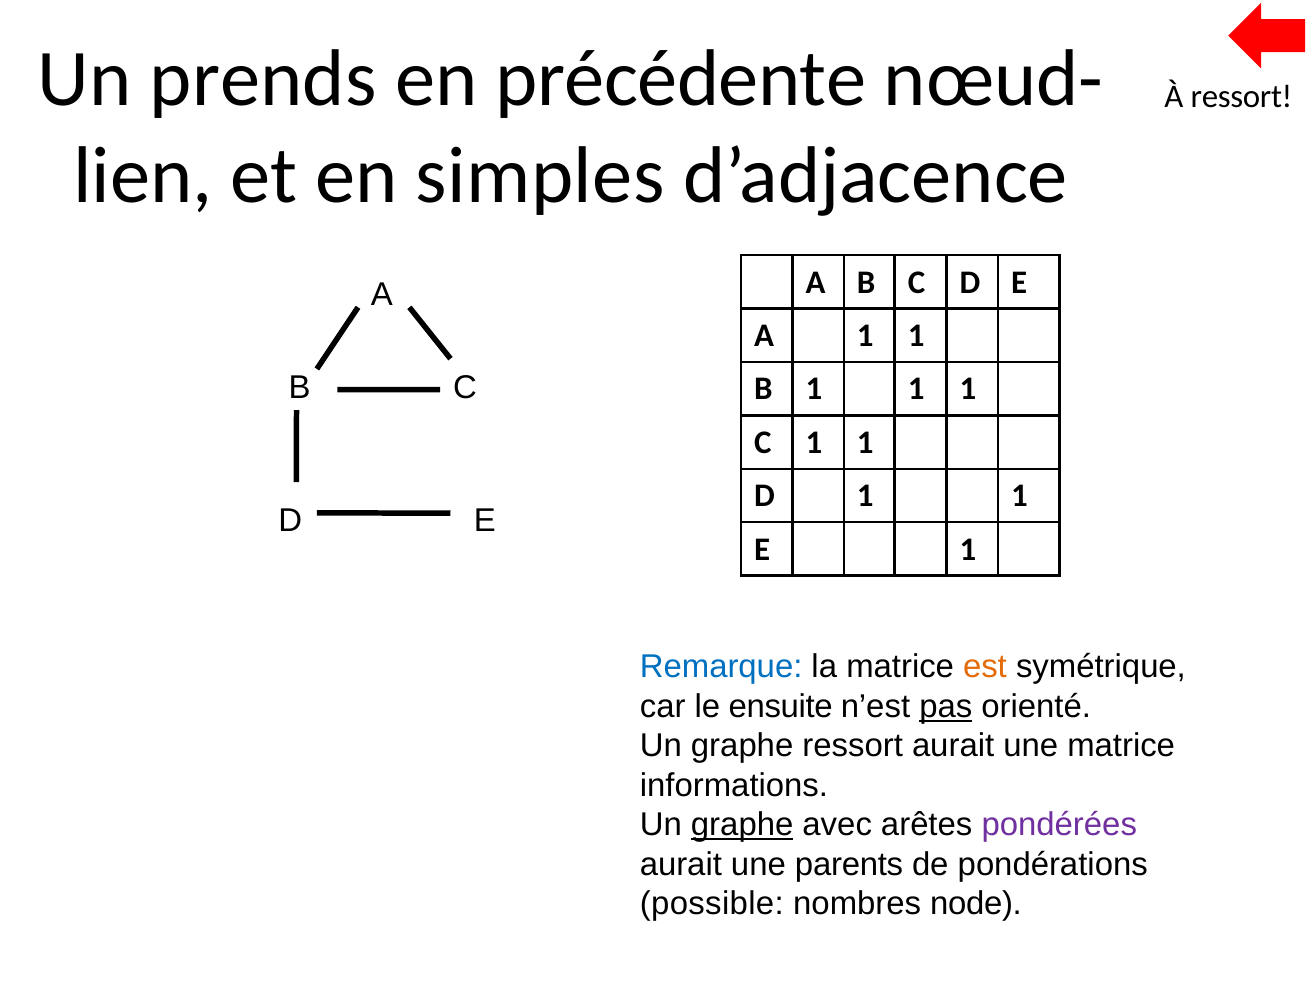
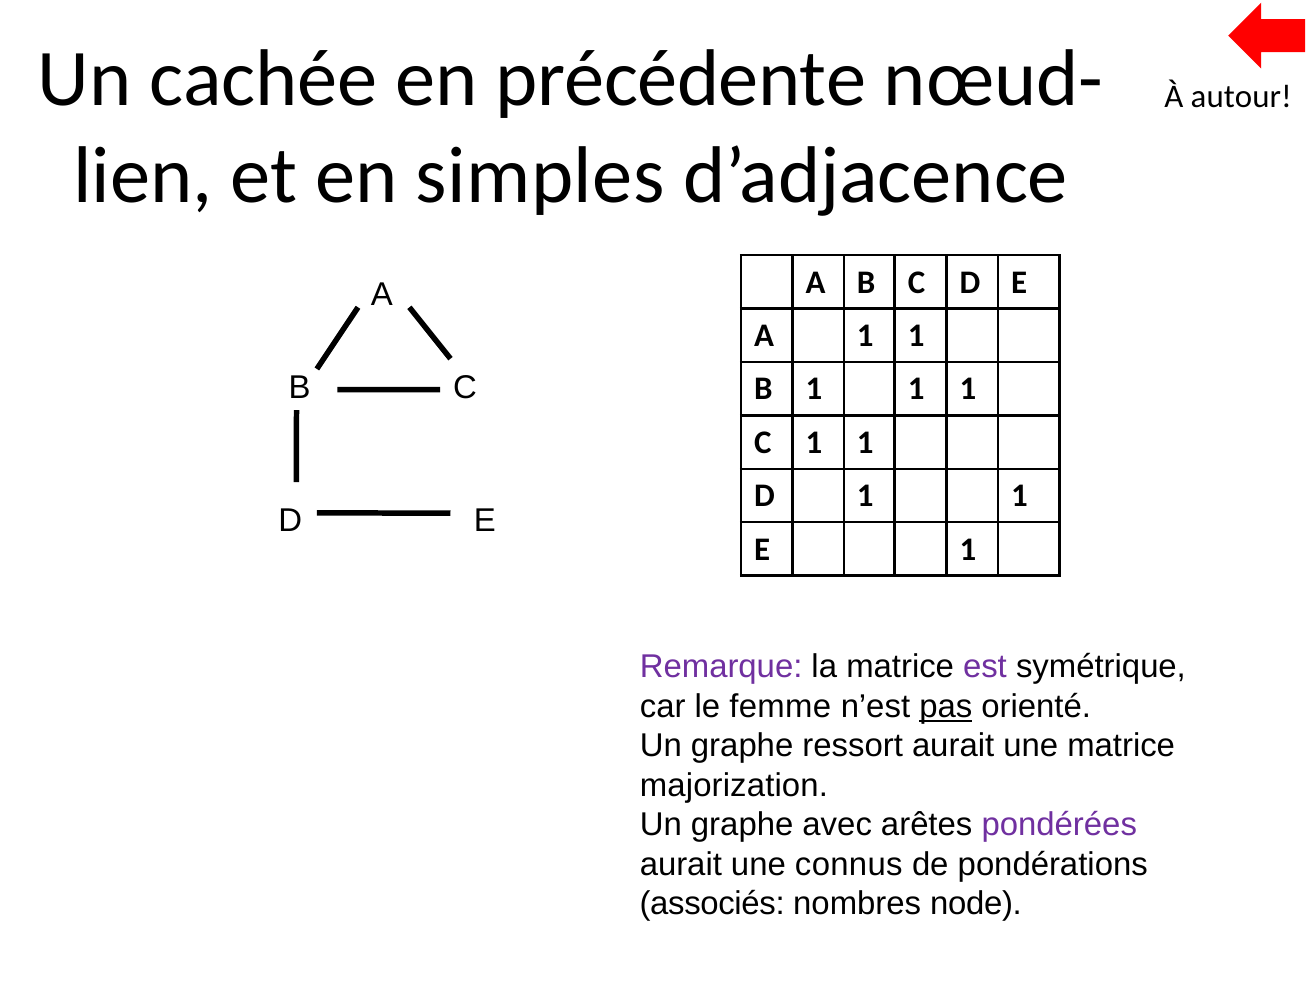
prends: prends -> cachée (264, 79)
À ressort: ressort -> autour (1241, 97)
Remarque colour: blue -> purple (721, 667)
est colour: orange -> purple (985, 667)
ensuite: ensuite -> femme (780, 707)
informations: informations -> majorization (734, 785)
graphe underline: present -> none (742, 825)
parents: parents -> connus (849, 864)
possible: possible -> associés (712, 904)
